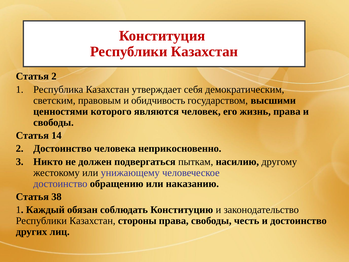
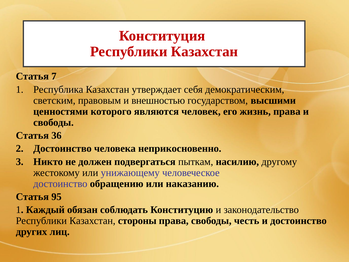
Статья 2: 2 -> 7 (54, 76)
обидчивость: обидчивость -> внешностью (158, 100)
14: 14 -> 36 (56, 135)
38: 38 -> 95 (56, 197)
